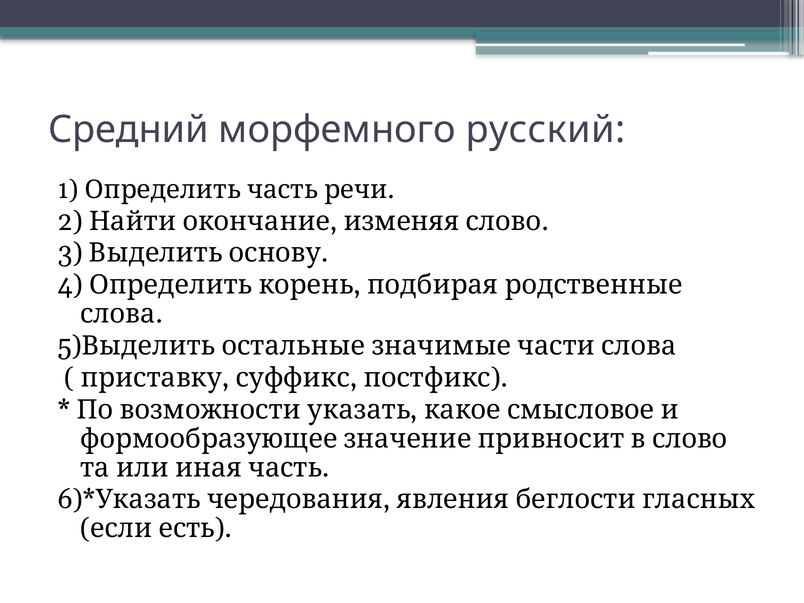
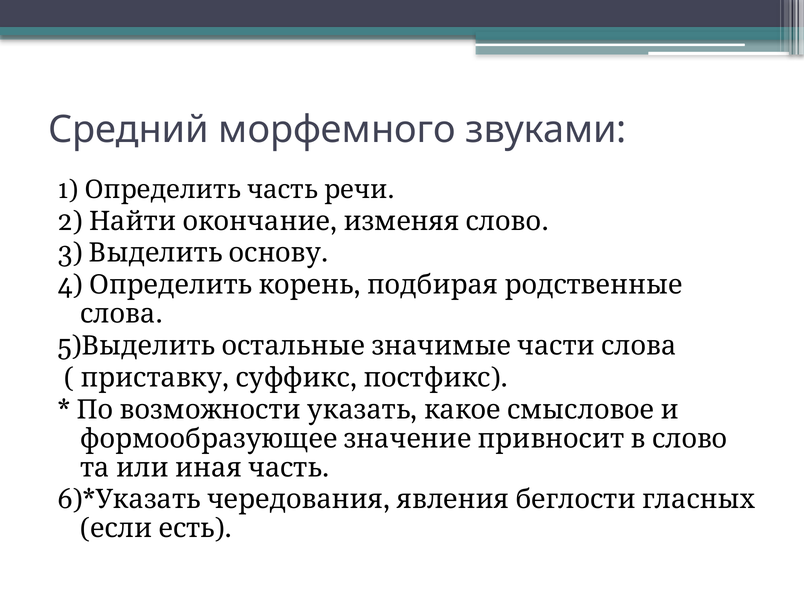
русский: русский -> звуками (546, 130)
